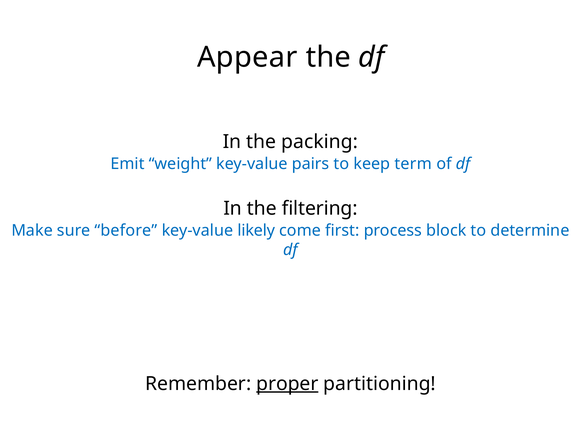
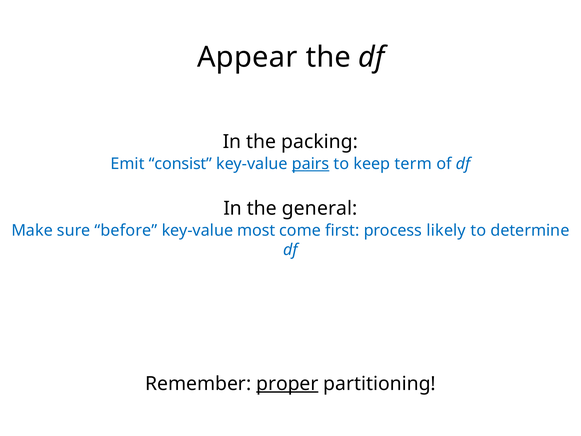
weight: weight -> consist (180, 164)
pairs underline: none -> present (311, 164)
filtering: filtering -> general (320, 208)
likely: likely -> most (256, 230)
block: block -> likely (446, 230)
